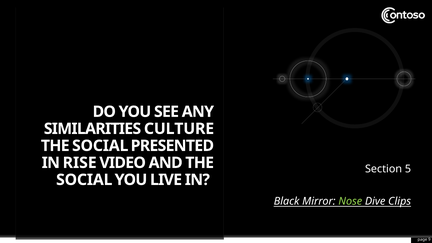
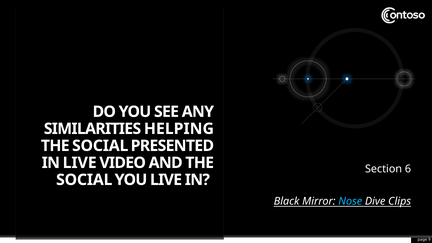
CULTURE: CULTURE -> HELPING (179, 129)
IN RISE: RISE -> LIVE (80, 163)
5: 5 -> 6 (408, 169)
Nose colour: light green -> light blue (350, 201)
